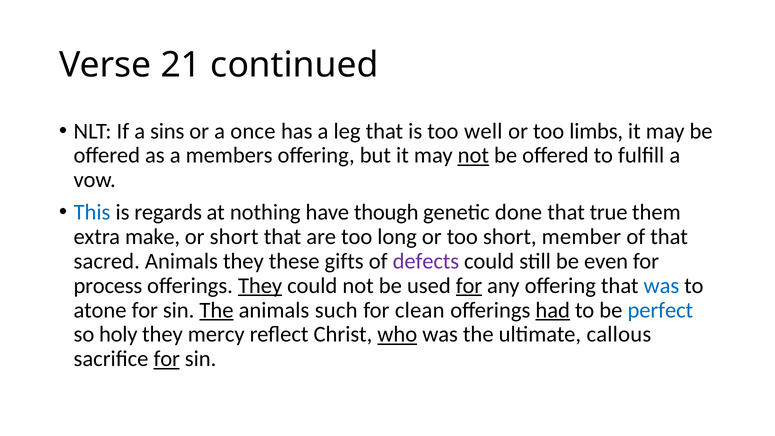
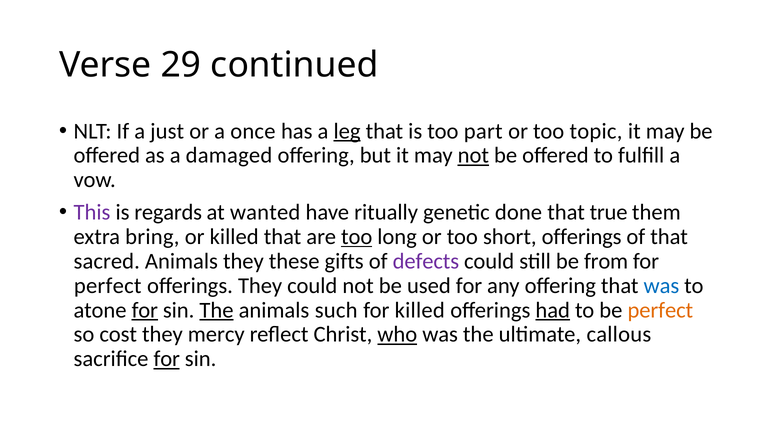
21: 21 -> 29 (181, 65)
sins: sins -> just (167, 131)
leg underline: none -> present (347, 131)
well: well -> part (483, 131)
limbs: limbs -> topic (596, 131)
members: members -> damaged (229, 155)
This colour: blue -> purple (92, 212)
nothing: nothing -> wanted (265, 212)
though: though -> ritually (386, 212)
make: make -> bring (152, 237)
or short: short -> killed (234, 237)
too underline: none -> present (357, 237)
short member: member -> offerings (582, 237)
even: even -> from (606, 261)
process: process -> perfect (108, 286)
They underline: present -> none (260, 286)
for underline: present -> none (469, 286)
for underline: none -> present (145, 310)
for clean: clean -> killed (420, 310)
perfect colour: blue -> orange (660, 310)
holy: holy -> cost (118, 334)
